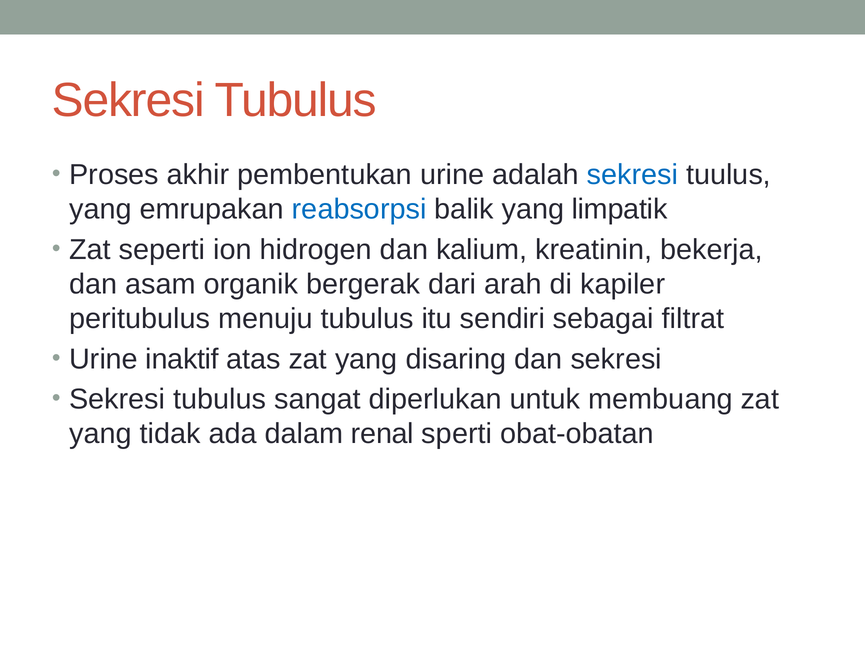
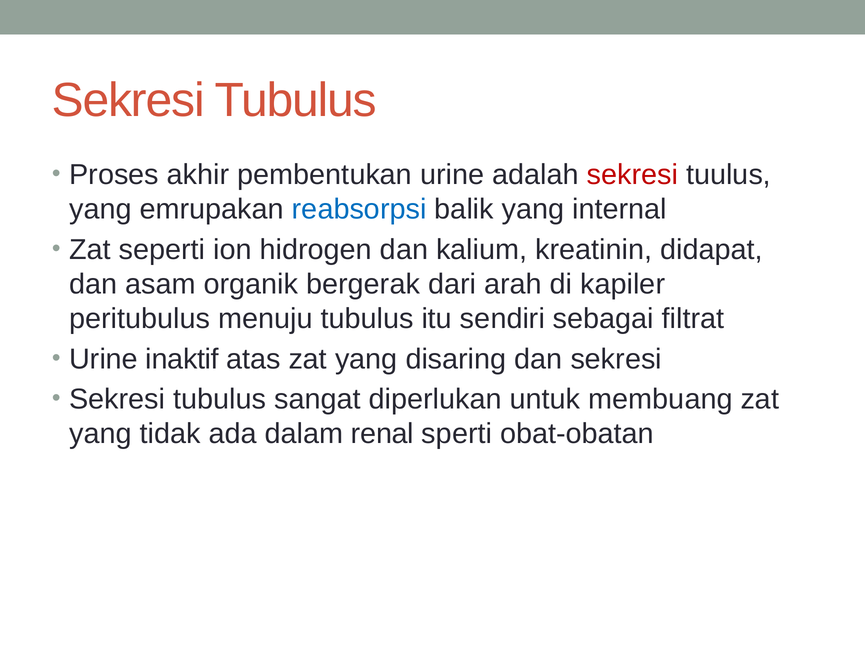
sekresi colour: blue -> red (632, 175)
limpatik: limpatik -> internal (619, 210)
bekerja: bekerja -> didapat (712, 250)
